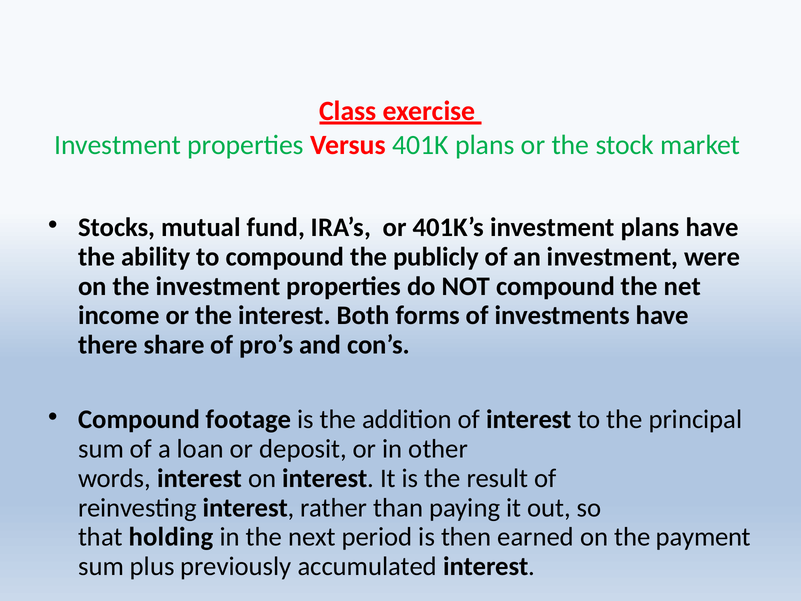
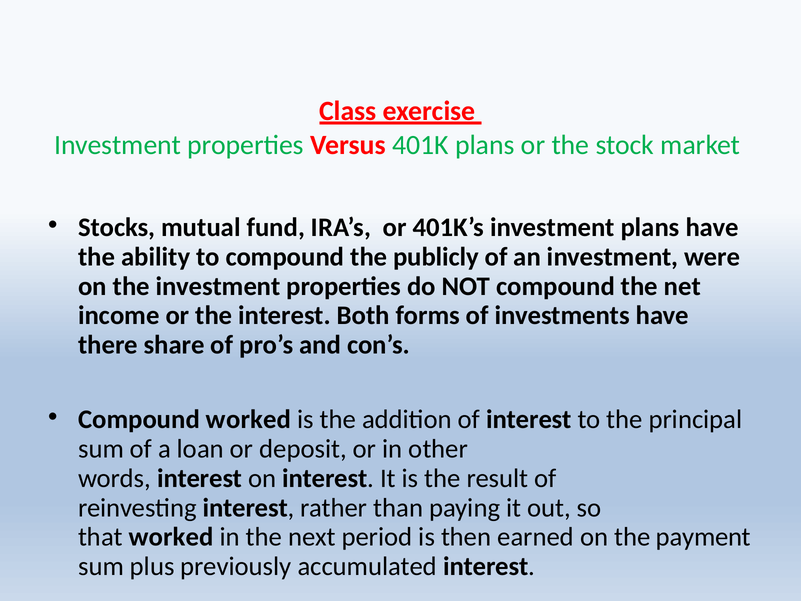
Compound footage: footage -> worked (248, 420)
that holding: holding -> worked (171, 537)
